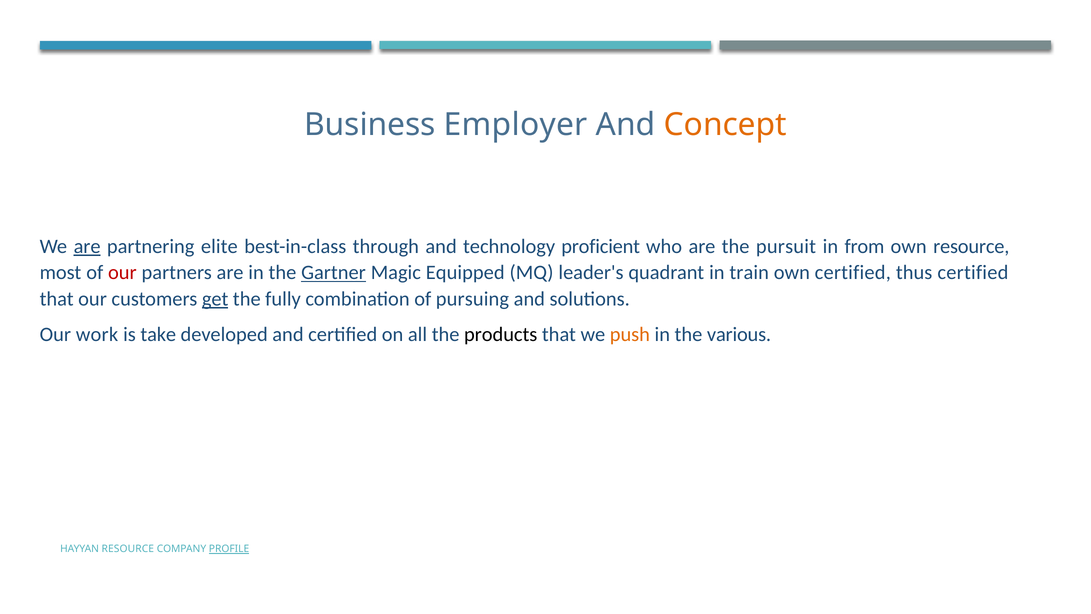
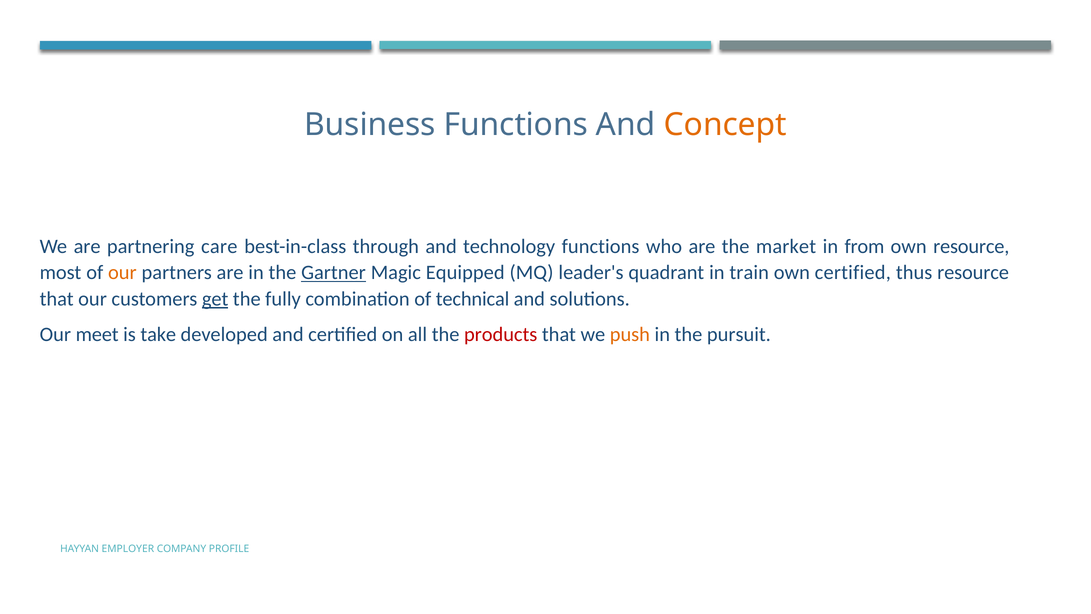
Business Employer: Employer -> Functions (516, 125)
are underline: present -> none (87, 246)
elite: elite -> care (219, 246)
technology proficient: proficient -> functions (601, 246)
pursuit: pursuit -> market (786, 246)
our colour: red -> orange (122, 273)
thus certified: certified -> resource (973, 273)
pursuing: pursuing -> technical (473, 299)
work: work -> meet (97, 334)
products colour: black -> red (501, 334)
various: various -> pursuit (739, 334)
HAYYAN RESOURCE: RESOURCE -> EMPLOYER (128, 549)
PROFILE underline: present -> none (229, 549)
